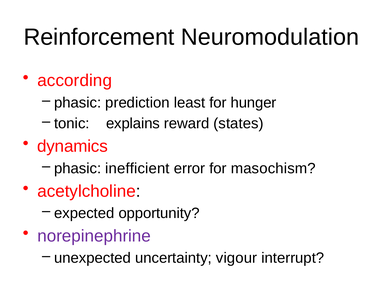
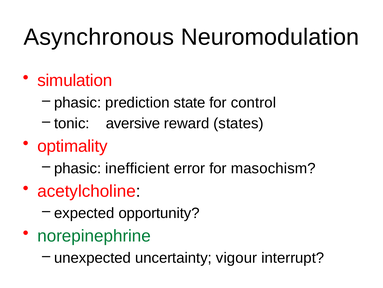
Reinforcement: Reinforcement -> Asynchronous (99, 37)
according: according -> simulation (75, 80)
least: least -> state (190, 102)
hunger: hunger -> control (253, 102)
explains: explains -> aversive (133, 123)
dynamics: dynamics -> optimality (72, 146)
norepinephrine colour: purple -> green (94, 235)
